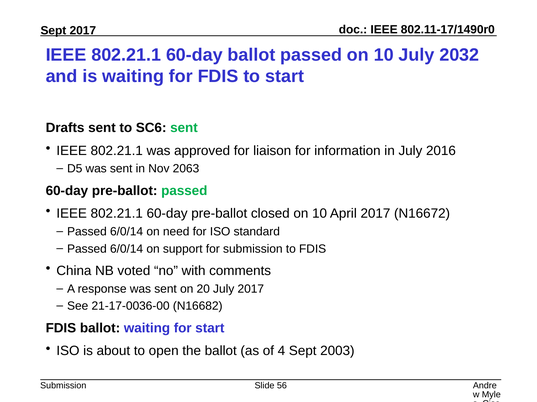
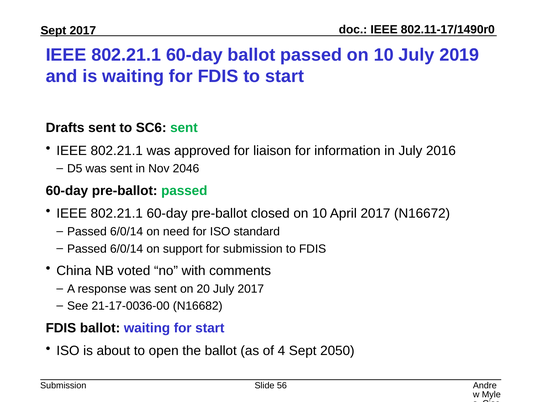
2032: 2032 -> 2019 (459, 55)
2063: 2063 -> 2046 (186, 169)
2003: 2003 -> 2050 (337, 352)
